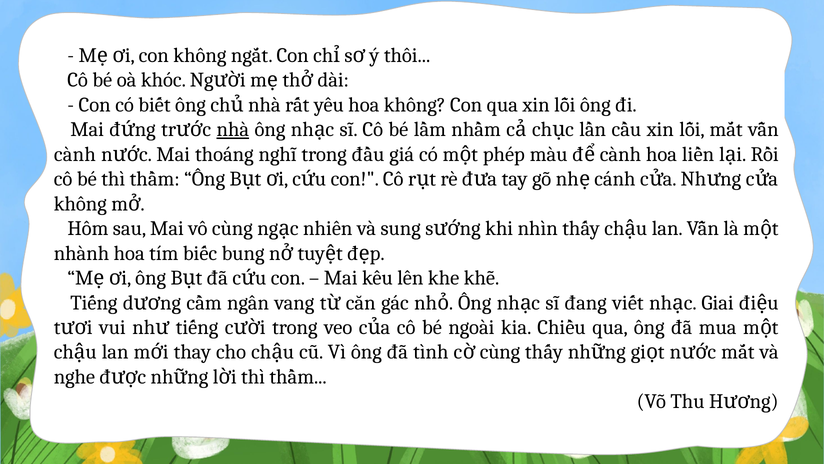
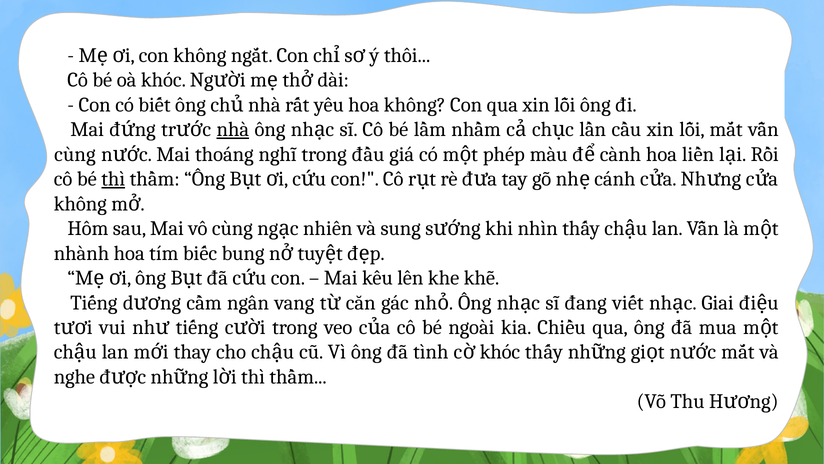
cành: cành -> cùng (75, 154)
thì underline: none -> present (113, 179)
cùng: cùng -> khóc (500, 352)
